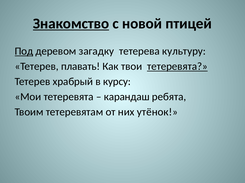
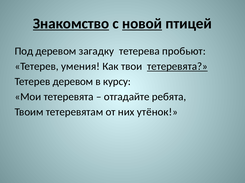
новой underline: none -> present (142, 24)
Под underline: present -> none (24, 51)
культуру: культуру -> пробьют (184, 51)
плавать: плавать -> умения (80, 67)
Тетерев храбрый: храбрый -> деревом (73, 82)
карандаш: карандаш -> отгадайте (127, 97)
